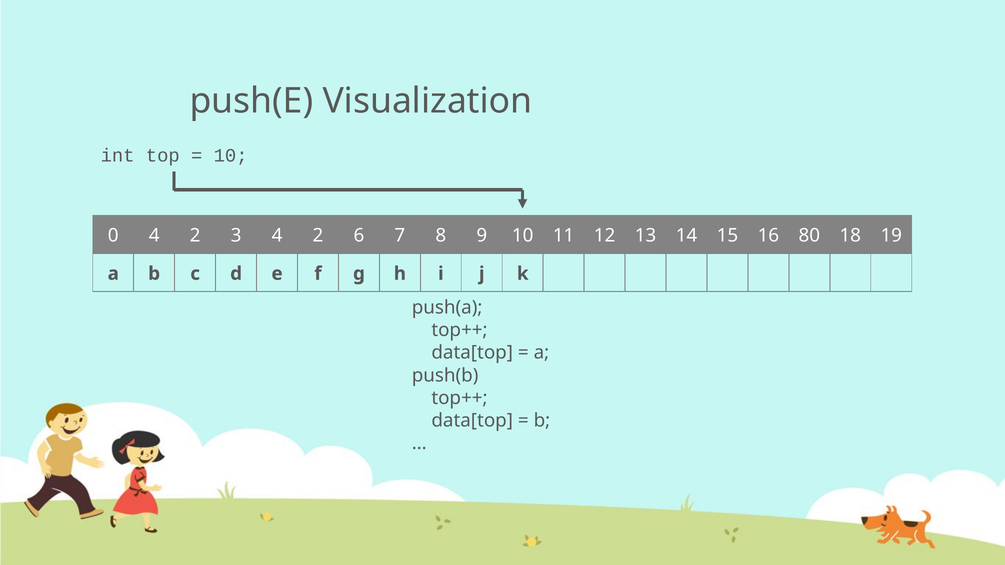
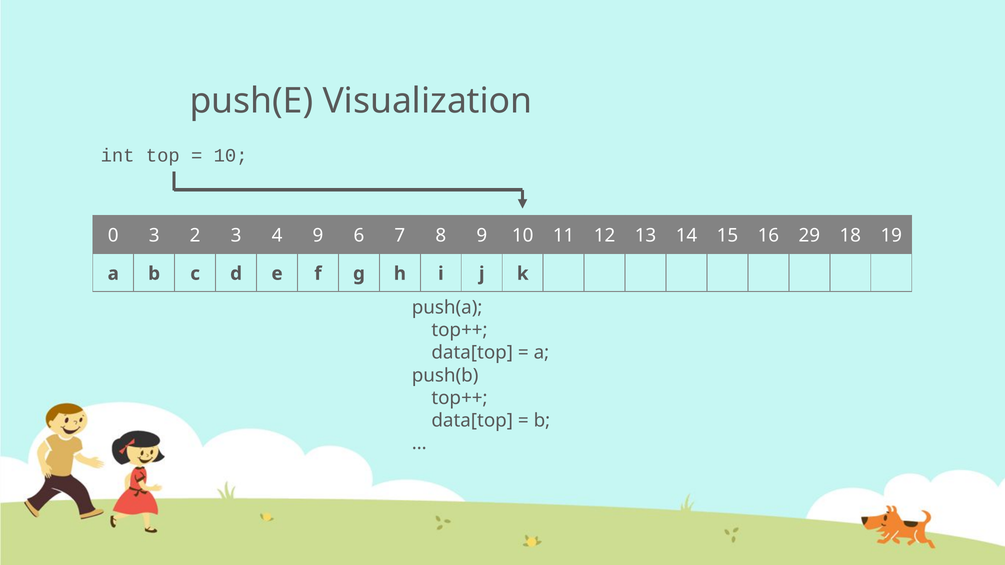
0 4: 4 -> 3 (154, 236)
3 4 2: 2 -> 9 (318, 236)
80: 80 -> 29 (809, 236)
